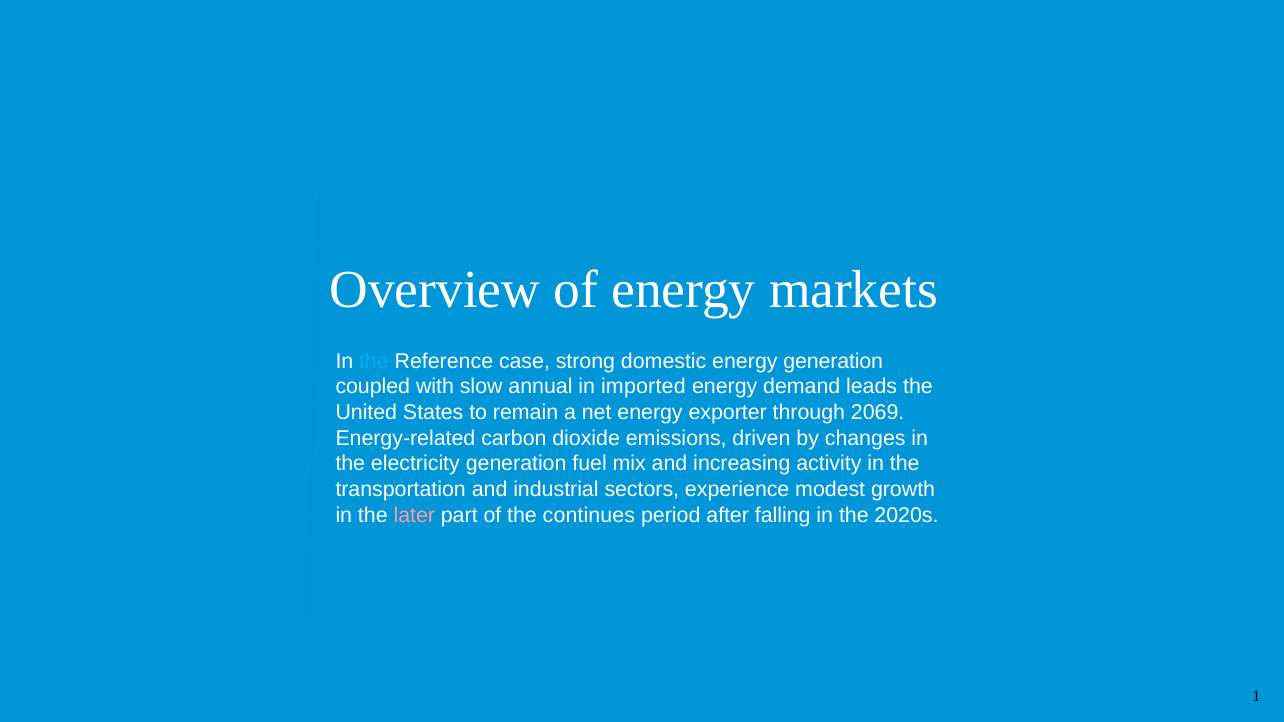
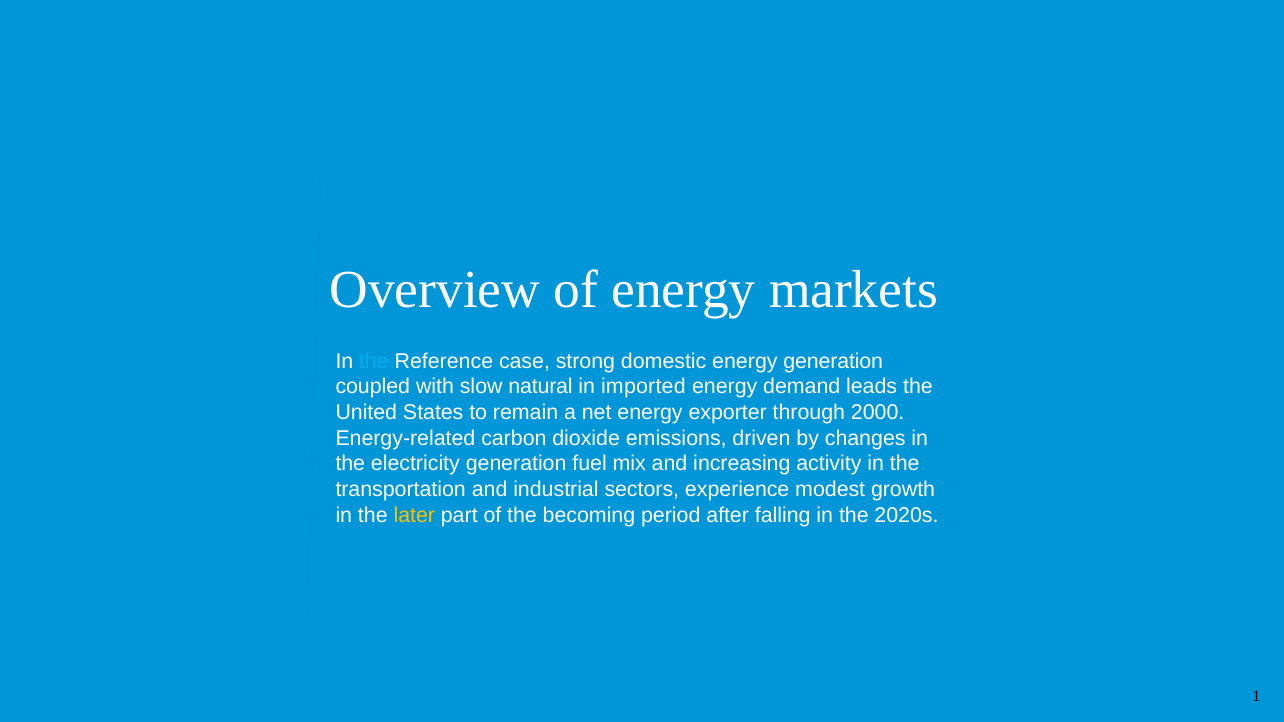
annual: annual -> natural (541, 387)
2069: 2069 -> 2000 (878, 412)
later colour: pink -> yellow (414, 515)
continues: continues -> becoming (589, 515)
